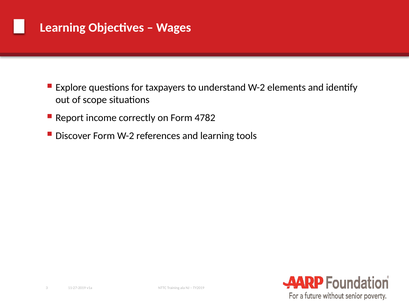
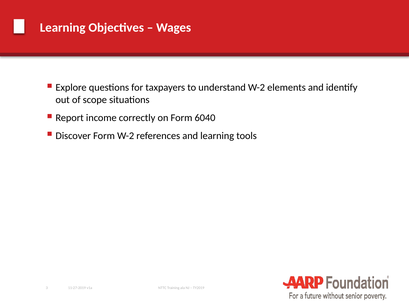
4782: 4782 -> 6040 (205, 118)
